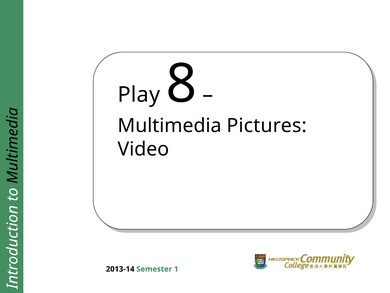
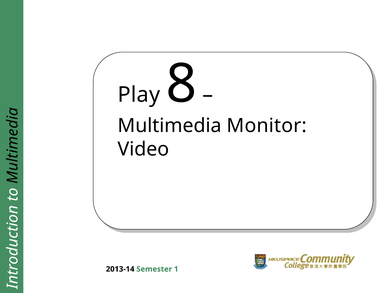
Pictures: Pictures -> Monitor (267, 126)
